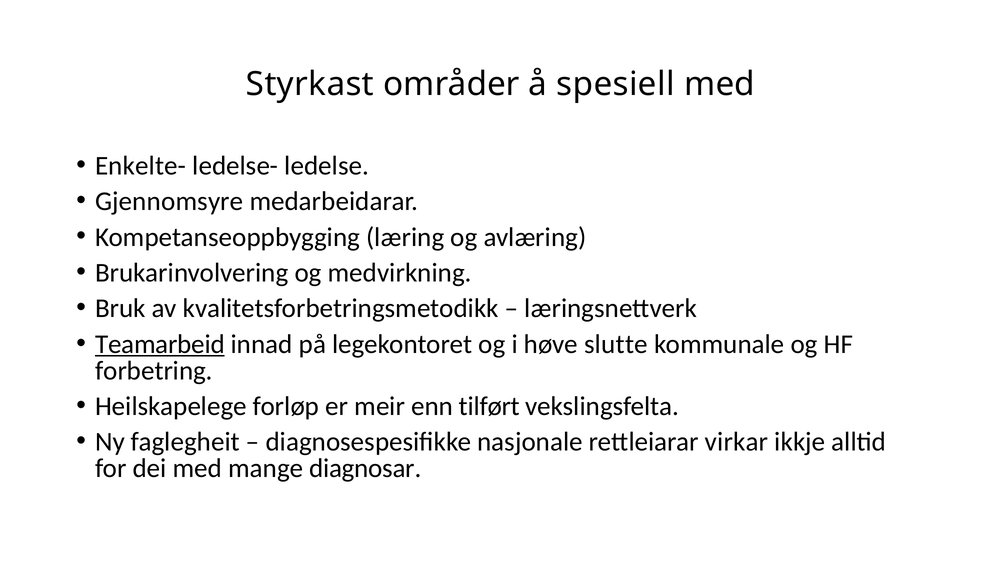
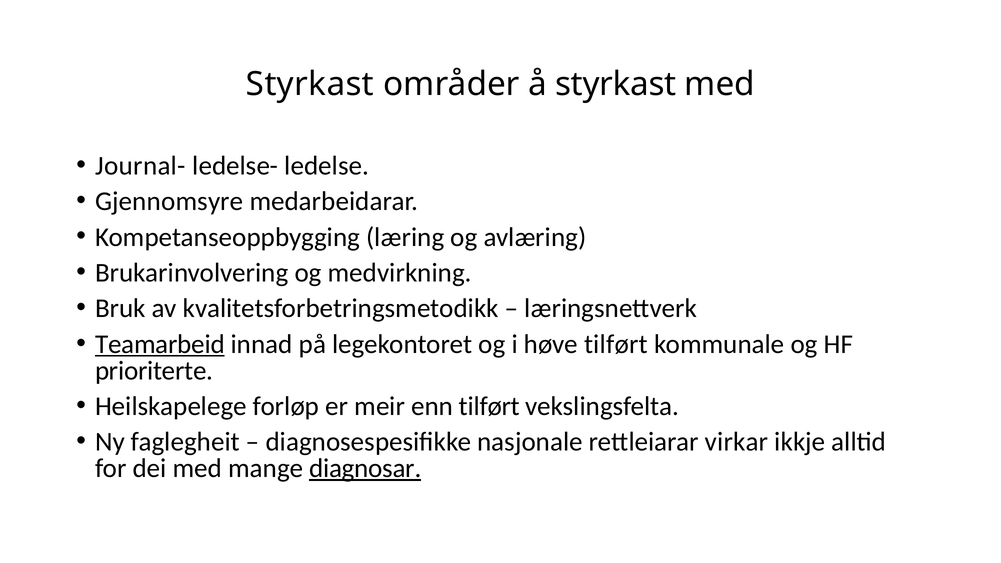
å spesiell: spesiell -> styrkast (616, 84)
Enkelte-: Enkelte- -> Journal- (140, 166)
høve slutte: slutte -> tilført (616, 344)
forbetring: forbetring -> prioriterte (154, 371)
diagnosar underline: none -> present (365, 468)
